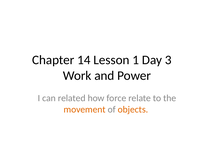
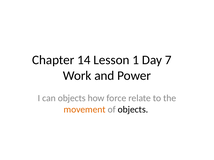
3: 3 -> 7 (168, 60)
can related: related -> objects (72, 98)
objects colour: orange -> black (133, 110)
